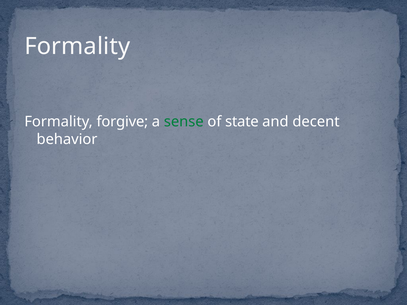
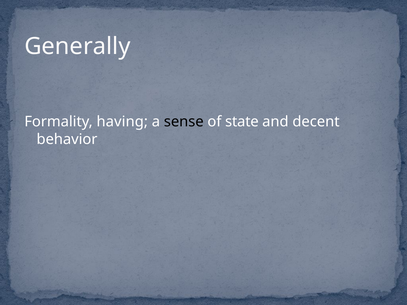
Formality: Formality -> Generally (77, 46)
forgive: forgive -> having (122, 122)
sense colour: green -> black (184, 122)
